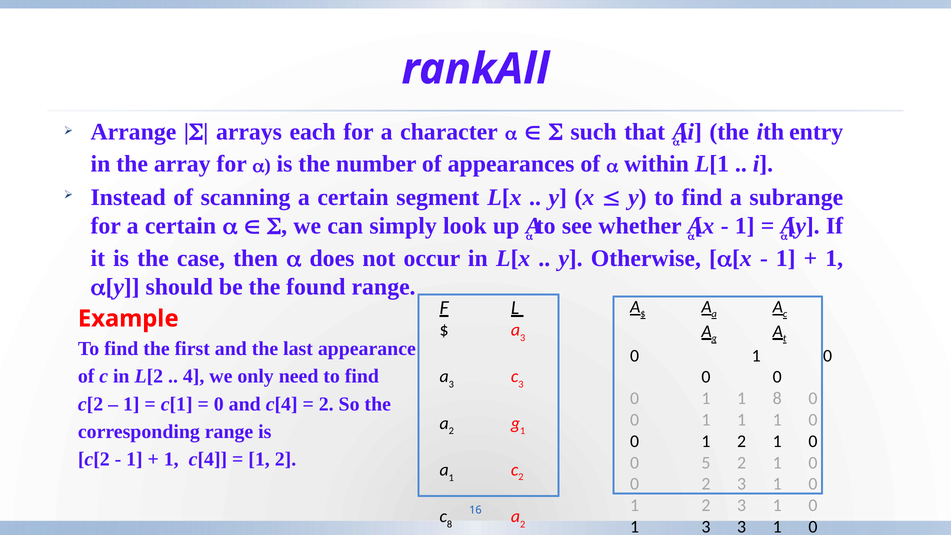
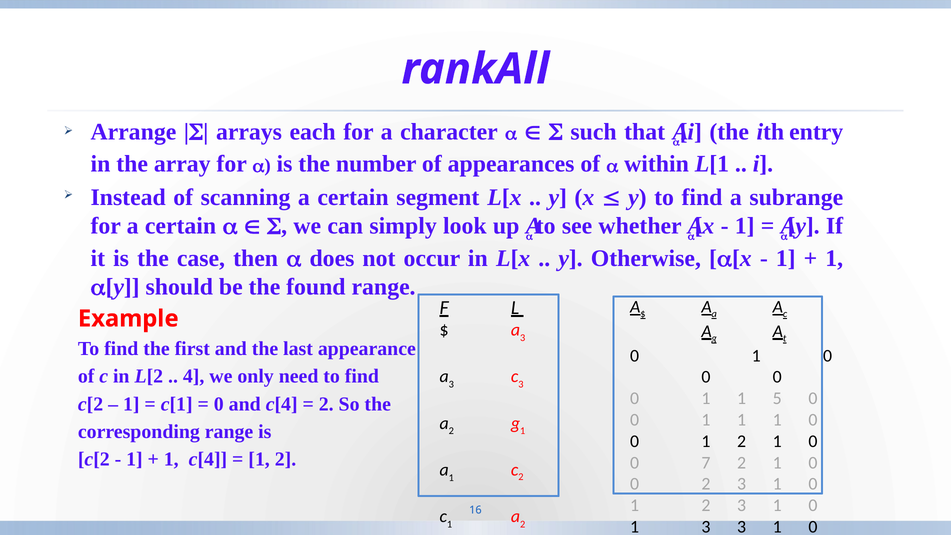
1 8: 8 -> 5 (777, 398)
5: 5 -> 7 (706, 463)
8: 8 -> 1 (450, 524)
